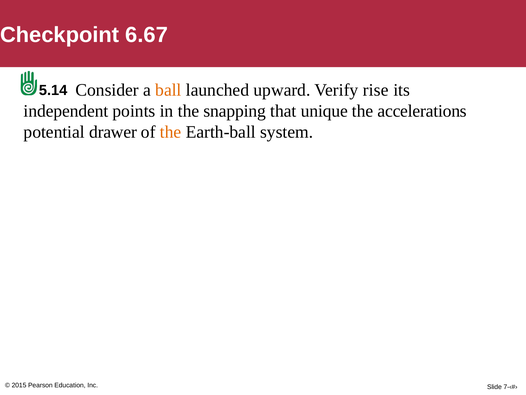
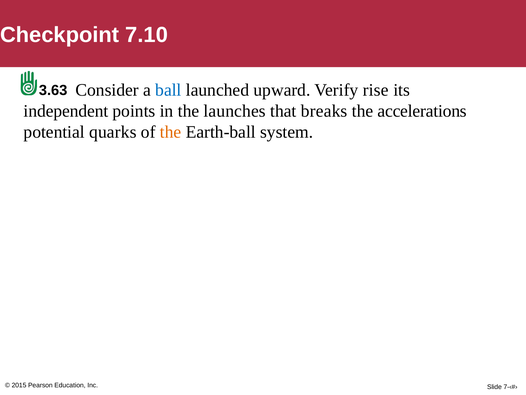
6.67: 6.67 -> 7.10 (147, 35)
ball colour: orange -> blue (168, 90)
5.14: 5.14 -> 3.63 (53, 90)
snapping: snapping -> launches (235, 111)
unique: unique -> breaks (324, 111)
drawer: drawer -> quarks (113, 132)
